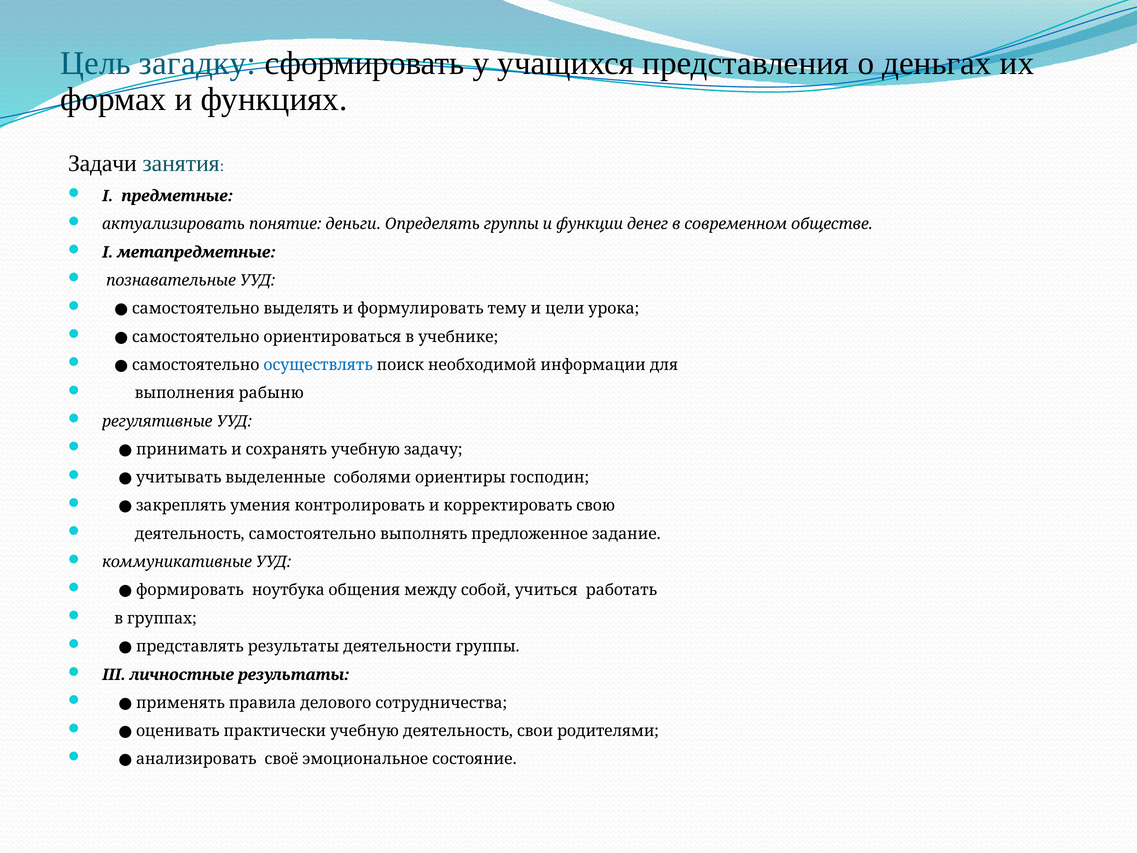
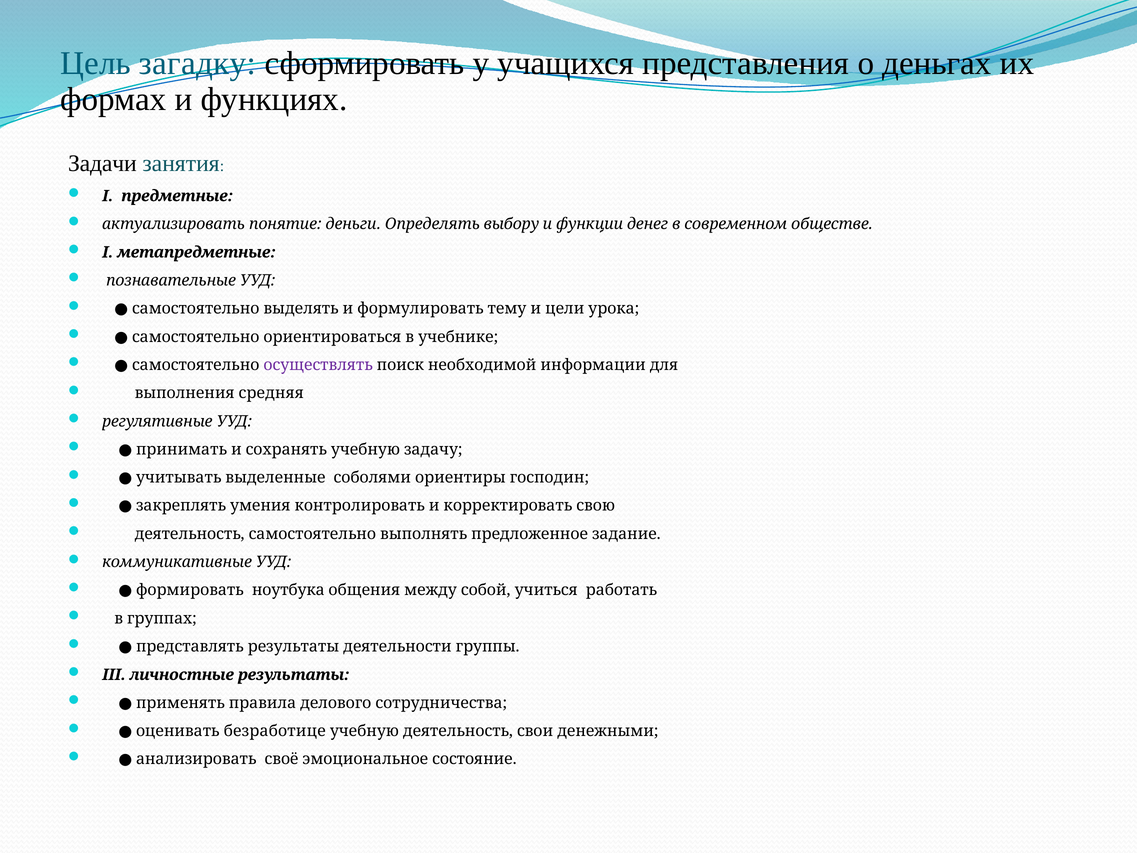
Определять группы: группы -> выбору (511, 224)
осуществлять colour: blue -> purple (318, 365)
рабыню: рабыню -> средняя (271, 393)
практически: практически -> безработице (275, 731)
родителями: родителями -> денежными (608, 731)
